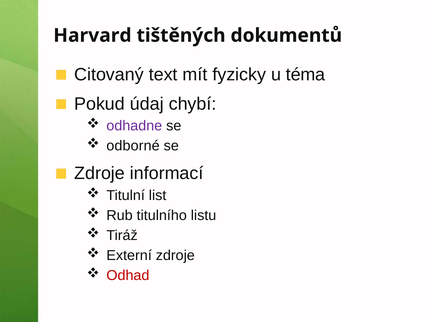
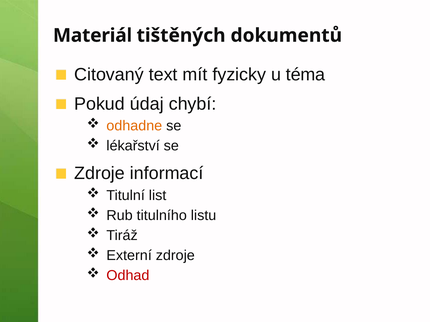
Harvard: Harvard -> Materiál (93, 36)
odhadne colour: purple -> orange (134, 126)
odborné: odborné -> lékařství (133, 146)
